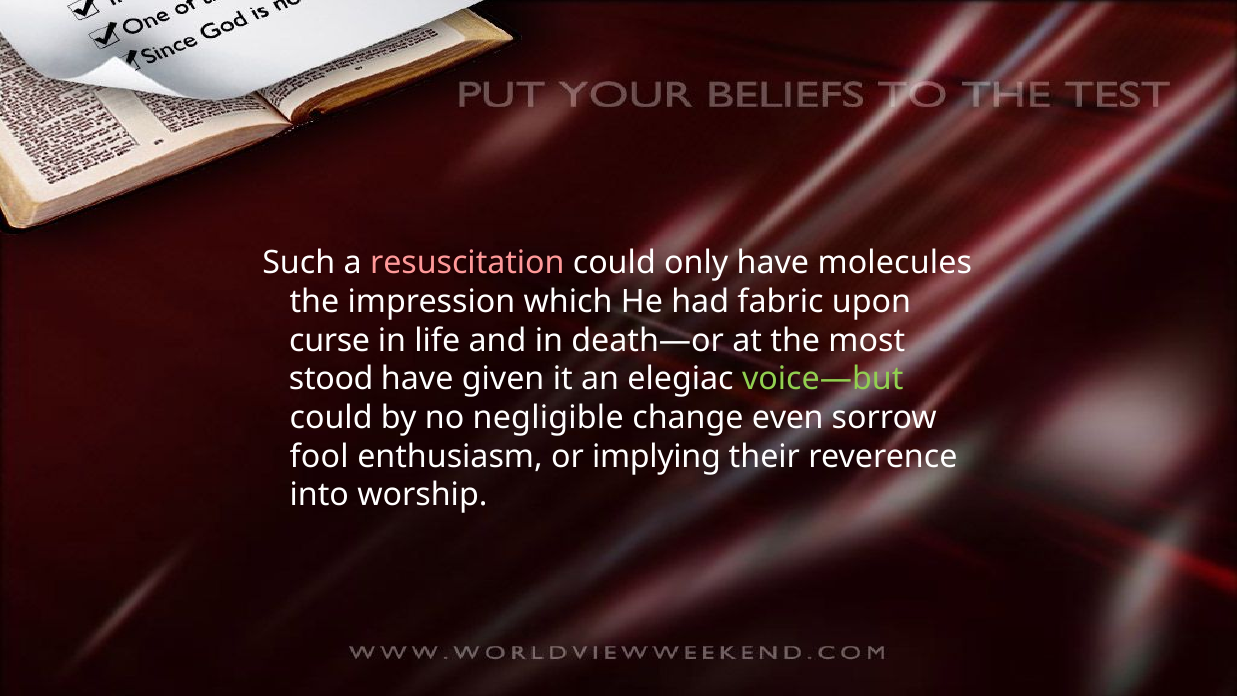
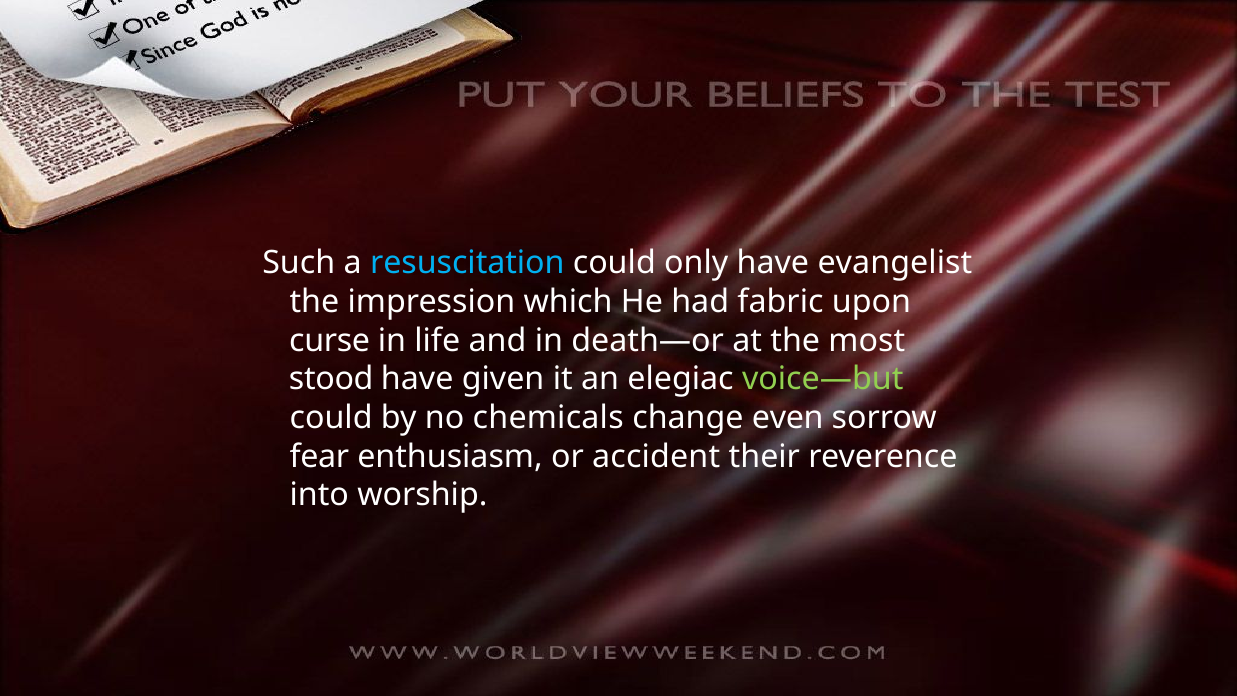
resuscitation colour: pink -> light blue (467, 263)
molecules: molecules -> evangelist (895, 263)
negligible: negligible -> chemicals (548, 418)
fool: fool -> fear (319, 456)
implying: implying -> accident (656, 456)
